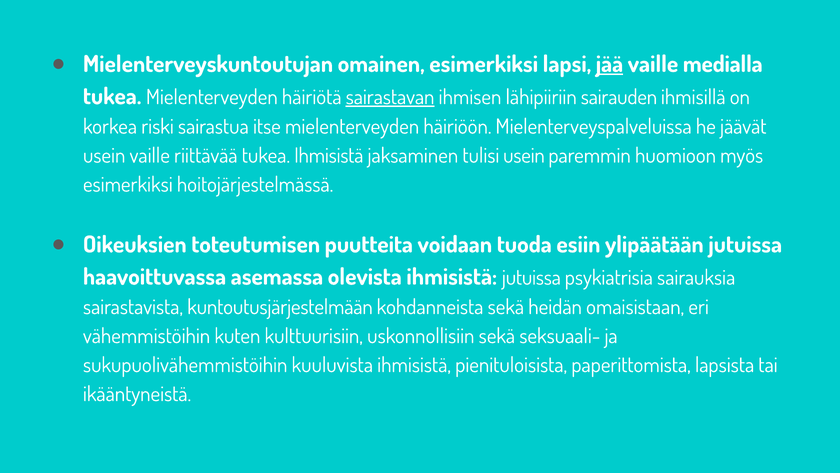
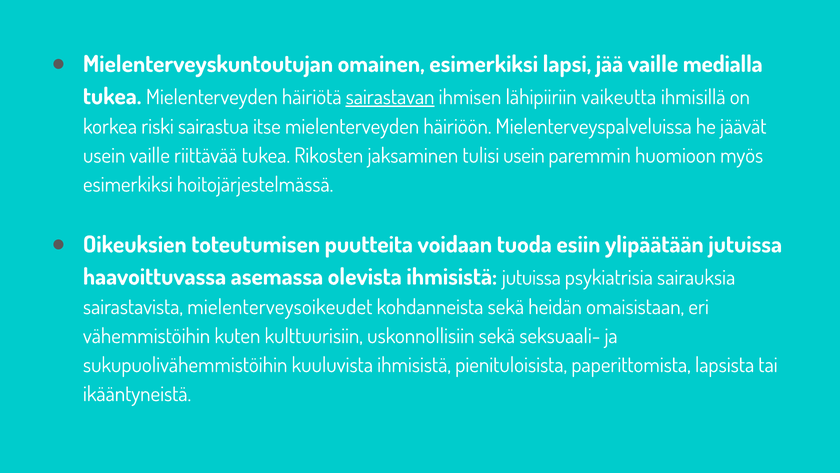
jää underline: present -> none (609, 64)
sairauden: sairauden -> vaikeutta (619, 97)
tukea Ihmisistä: Ihmisistä -> Rikosten (329, 156)
kuntoutusjärjestelmään: kuntoutusjärjestelmään -> mielenterveysoikeudet (280, 307)
